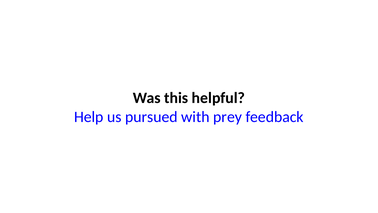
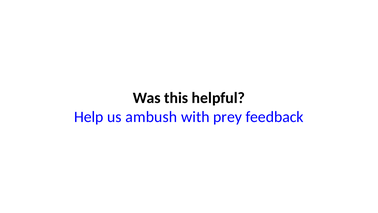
pursued: pursued -> ambush (151, 117)
